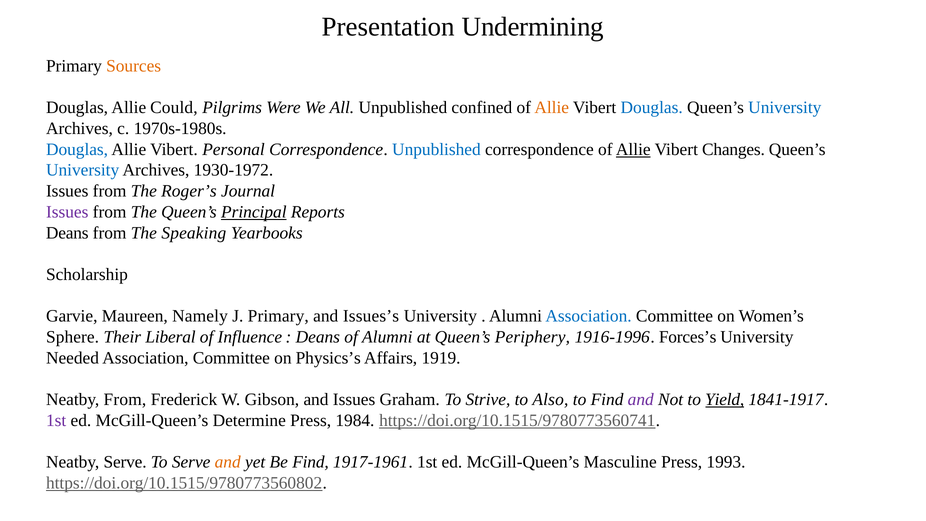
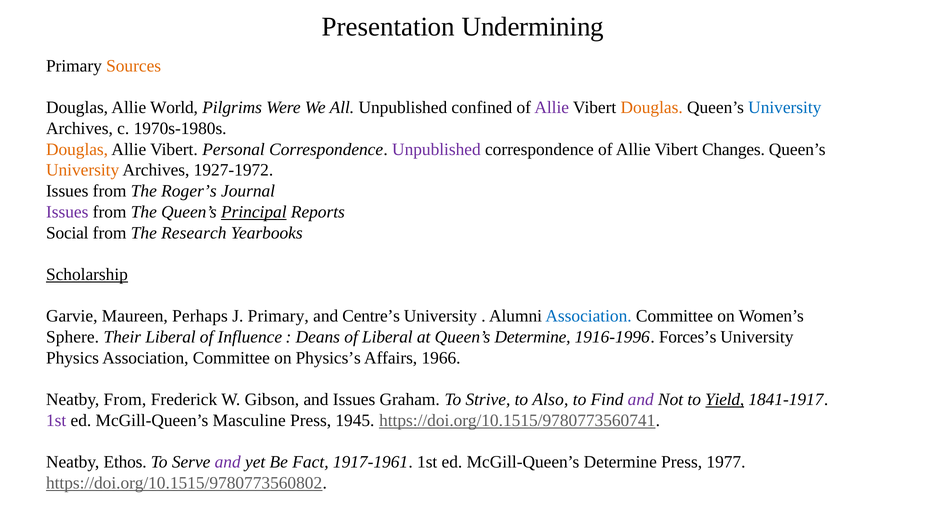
Could: Could -> World (174, 108)
Allie colour: orange -> purple (552, 108)
Douglas colour: blue -> orange (652, 108)
Douglas colour: blue -> orange (77, 149)
Unpublished colour: blue -> purple (436, 149)
Allie underline: present -> none (633, 149)
University colour: blue -> orange (83, 170)
1930-1972: 1930-1972 -> 1927-1972 (233, 170)
Deans: Deans -> Social (67, 233)
Speaking: Speaking -> Research (194, 233)
Scholarship underline: none -> present (87, 274)
Namely: Namely -> Perhaps (200, 316)
Issues’s: Issues’s -> Centre’s (371, 316)
of Alumni: Alumni -> Liberal (387, 337)
Queen’s Periphery: Periphery -> Determine (533, 337)
Needed: Needed -> Physics (72, 358)
1919: 1919 -> 1966 (441, 358)
Determine: Determine -> Masculine (249, 420)
1984: 1984 -> 1945 (355, 420)
Neatby Serve: Serve -> Ethos (125, 462)
and colour: orange -> purple (228, 462)
Be Find: Find -> Fact (310, 462)
McGill-Queen’s Masculine: Masculine -> Determine (620, 462)
1993: 1993 -> 1977 (726, 462)
